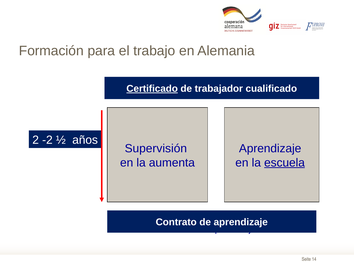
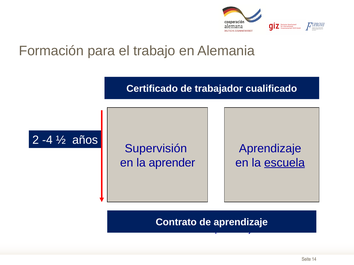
Certificado underline: present -> none (152, 89)
-2: -2 -> -4 (47, 140)
aumenta: aumenta -> aprender (172, 163)
